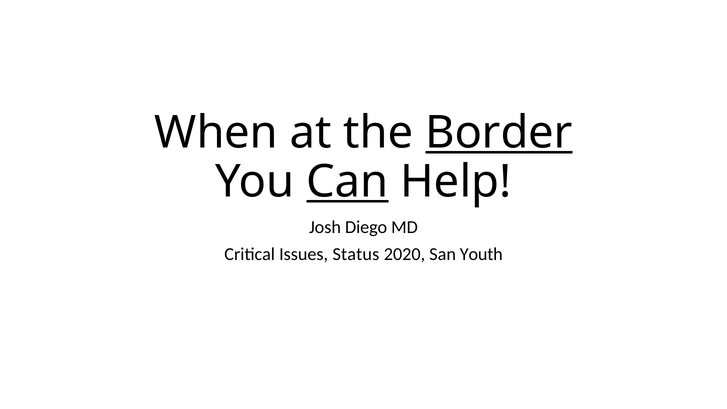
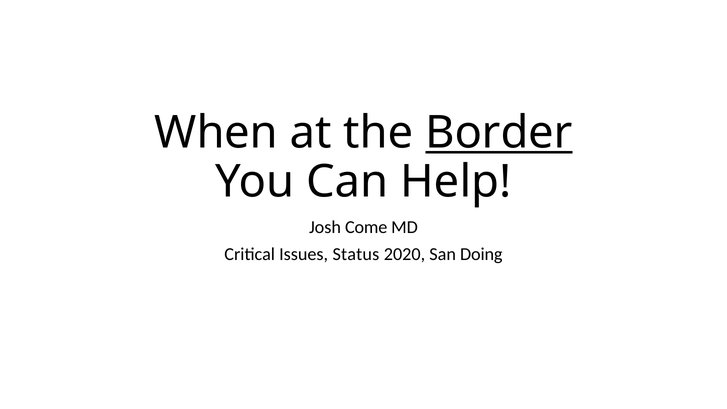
Can underline: present -> none (347, 182)
Diego: Diego -> Come (366, 227)
Youth: Youth -> Doing (481, 254)
